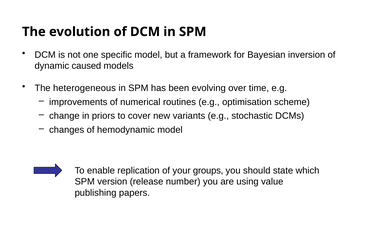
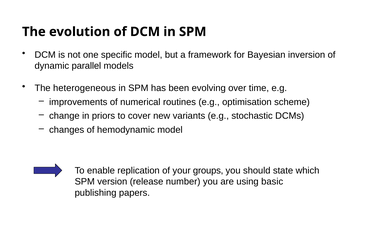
caused: caused -> parallel (86, 66)
value: value -> basic (272, 182)
